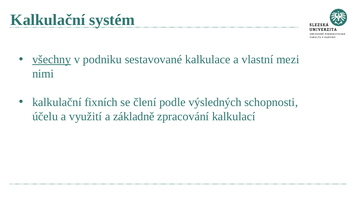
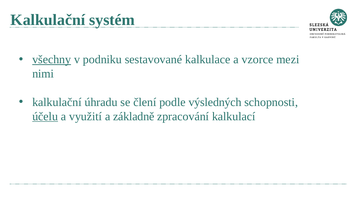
vlastní: vlastní -> vzorce (258, 60)
fixních: fixních -> úhradu (101, 102)
účelu underline: none -> present (45, 117)
